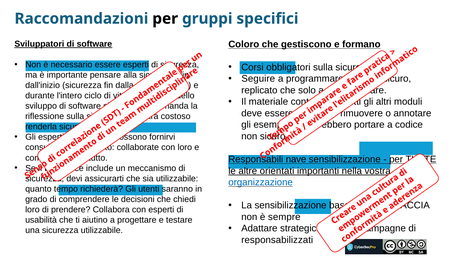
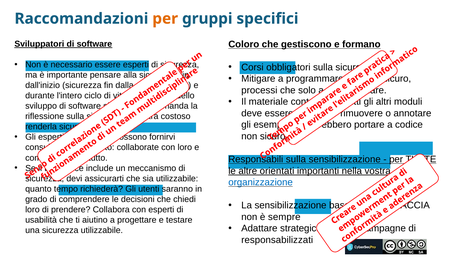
per colour: black -> orange (165, 19)
Seguire: Seguire -> Mitigare (258, 79)
replicato: replicato -> processi (259, 90)
nave: nave -> sulla (296, 159)
